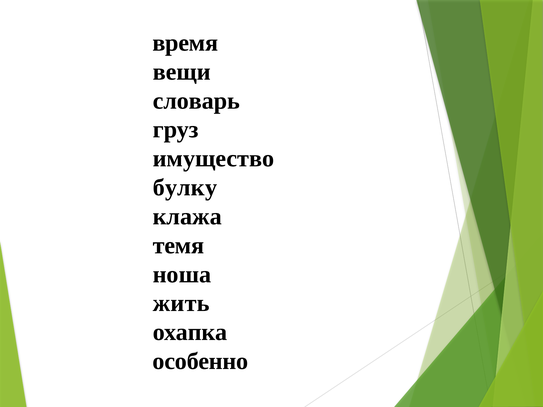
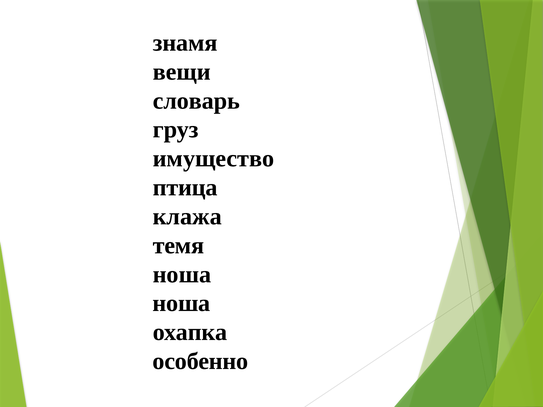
время: время -> знамя (185, 43)
булку: булку -> птица (185, 188)
жить: жить -> ноша (181, 304)
